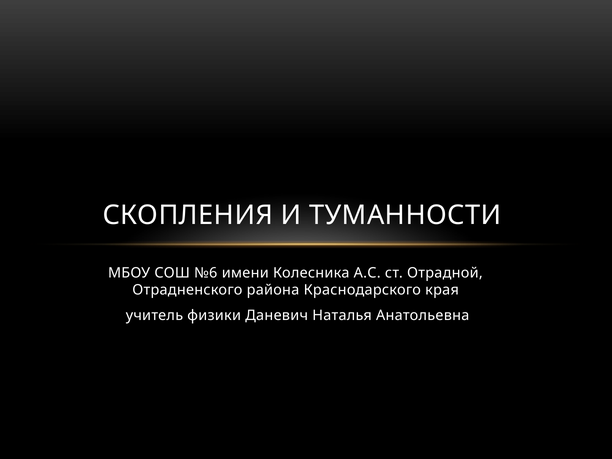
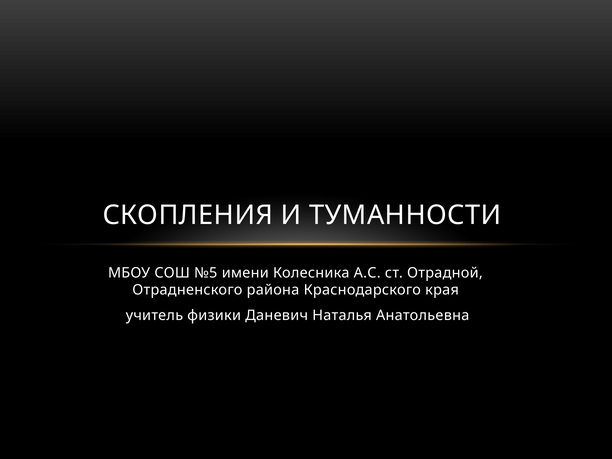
№6: №6 -> №5 (206, 273)
